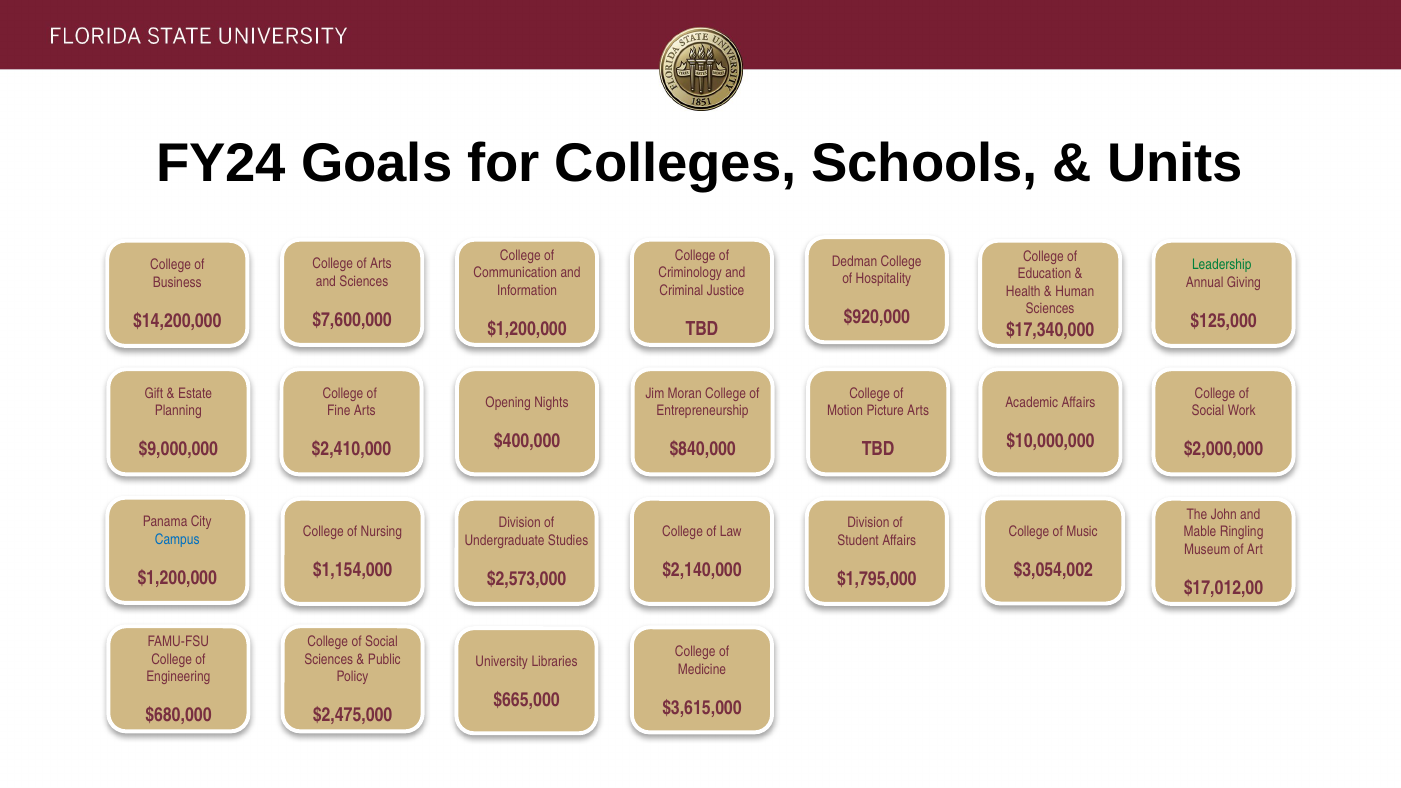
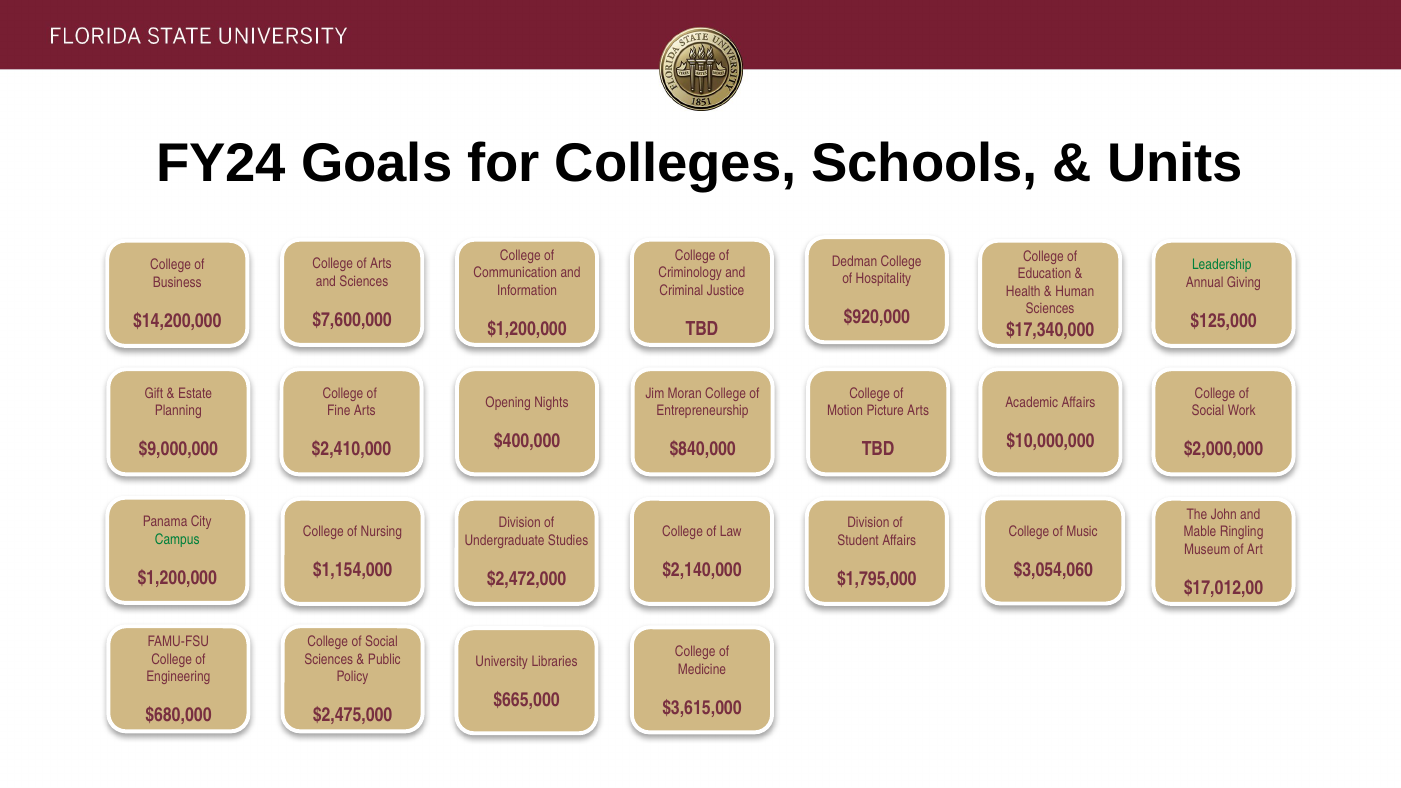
Campus colour: blue -> green (177, 540)
$3,054,002: $3,054,002 -> $3,054,060 (1053, 570)
$2,573,000: $2,573,000 -> $2,472,000 (526, 579)
